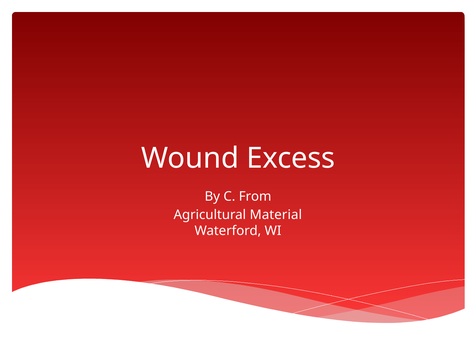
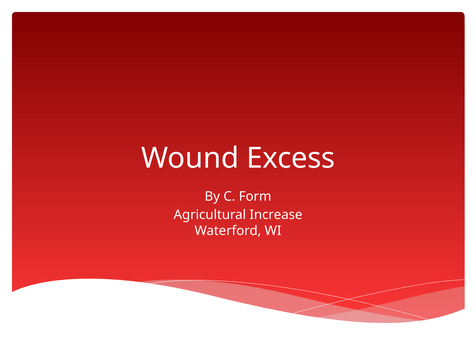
From: From -> Form (255, 196)
Material: Material -> Increase (276, 215)
